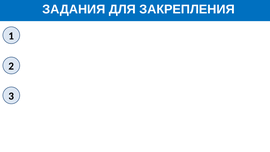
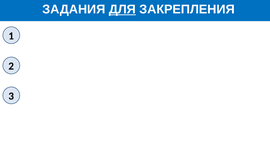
ДЛЯ underline: none -> present (122, 9)
